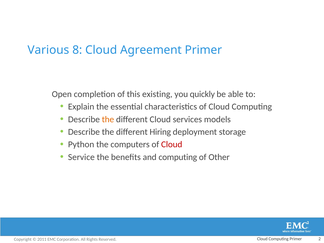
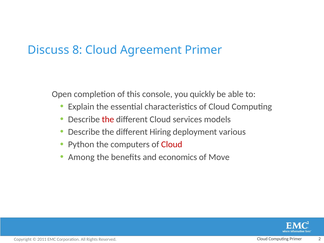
Various: Various -> Discuss (48, 50)
existing: existing -> console (157, 94)
the colour: orange -> red (108, 119)
storage: storage -> various (232, 132)
Service: Service -> Among (81, 157)
and computing: computing -> economics (178, 157)
Other: Other -> Move (219, 157)
